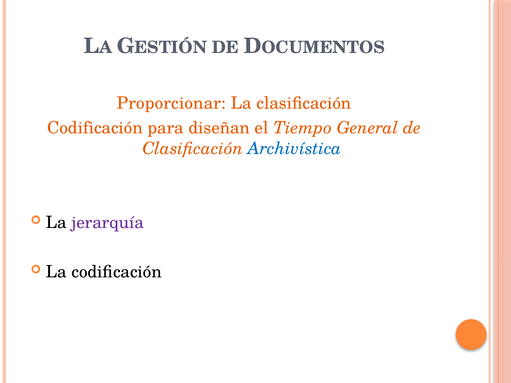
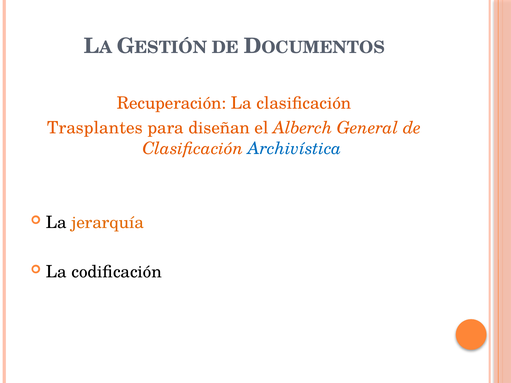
Proporcionar: Proporcionar -> Recuperación (172, 103)
Codificación: Codificación -> Trasplantes (95, 128)
Tiempo: Tiempo -> Alberch (303, 128)
jerarquía colour: purple -> orange (108, 223)
